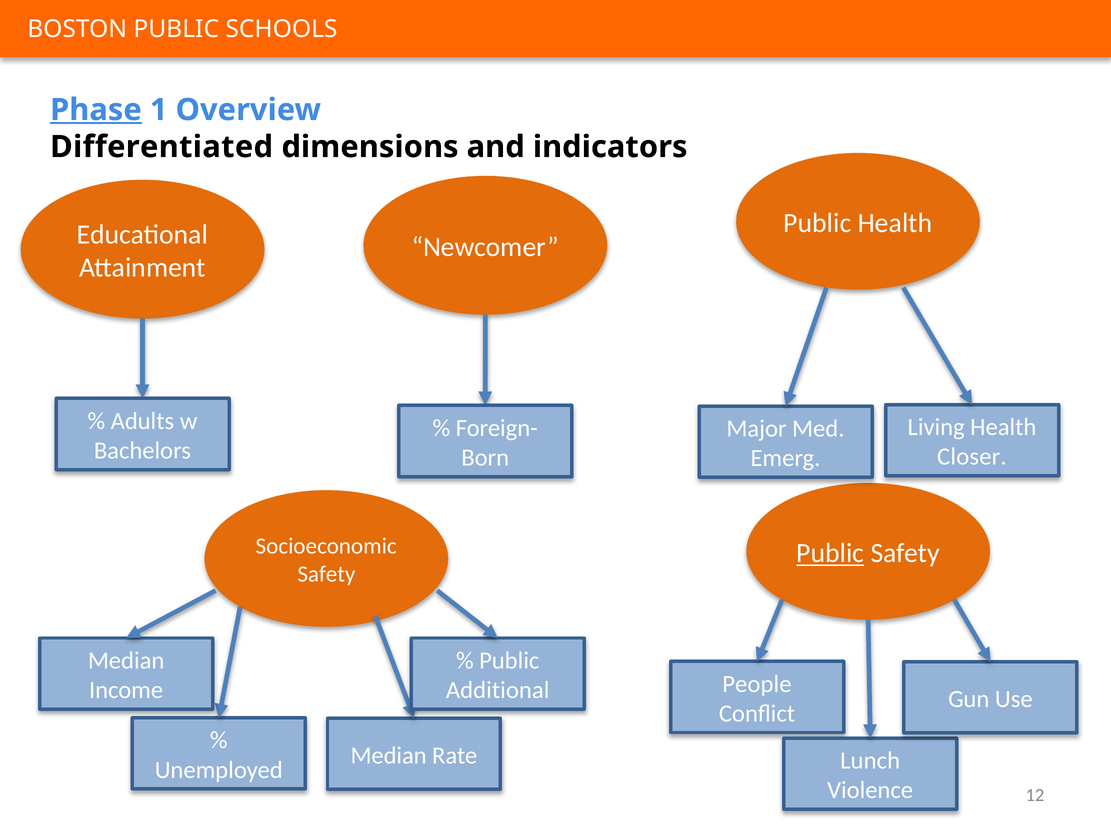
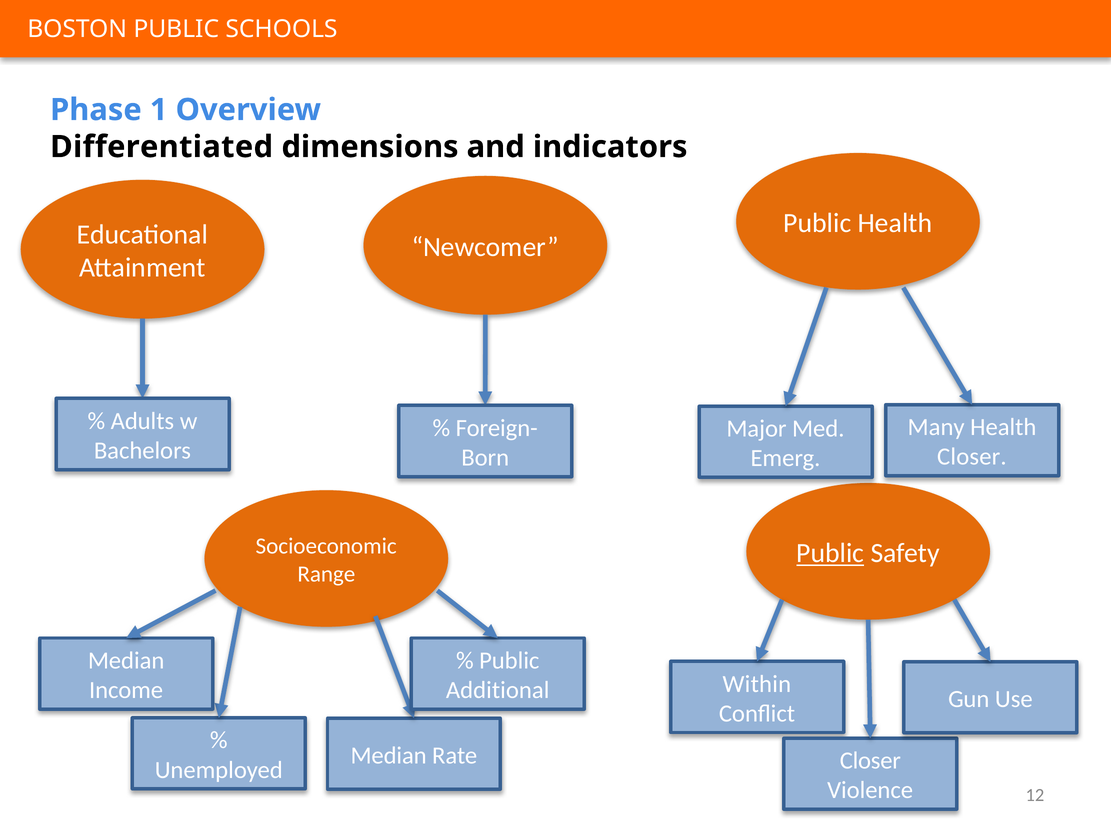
Phase underline: present -> none (96, 110)
Living: Living -> Many (936, 427)
Safety: Safety -> Range (326, 574)
People: People -> Within (757, 684)
Lunch: Lunch -> Closer (870, 761)
